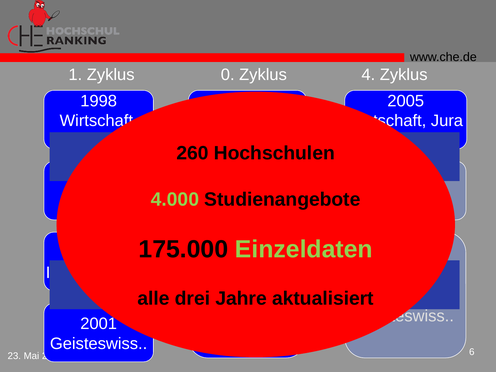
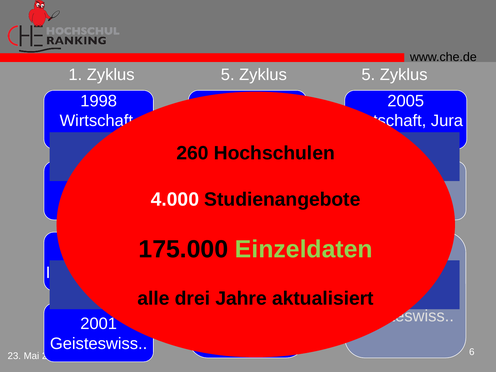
1 Zyklus 0: 0 -> 5 (228, 75)
4: 4 -> 5 (368, 75)
4.000 colour: light green -> white (175, 199)
